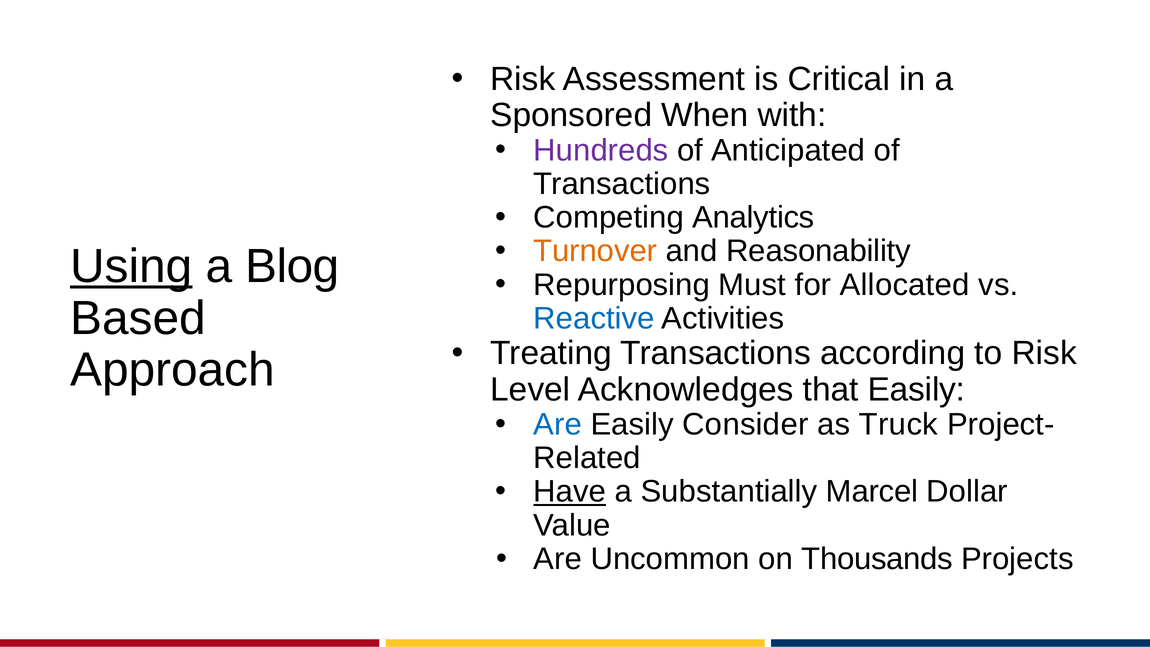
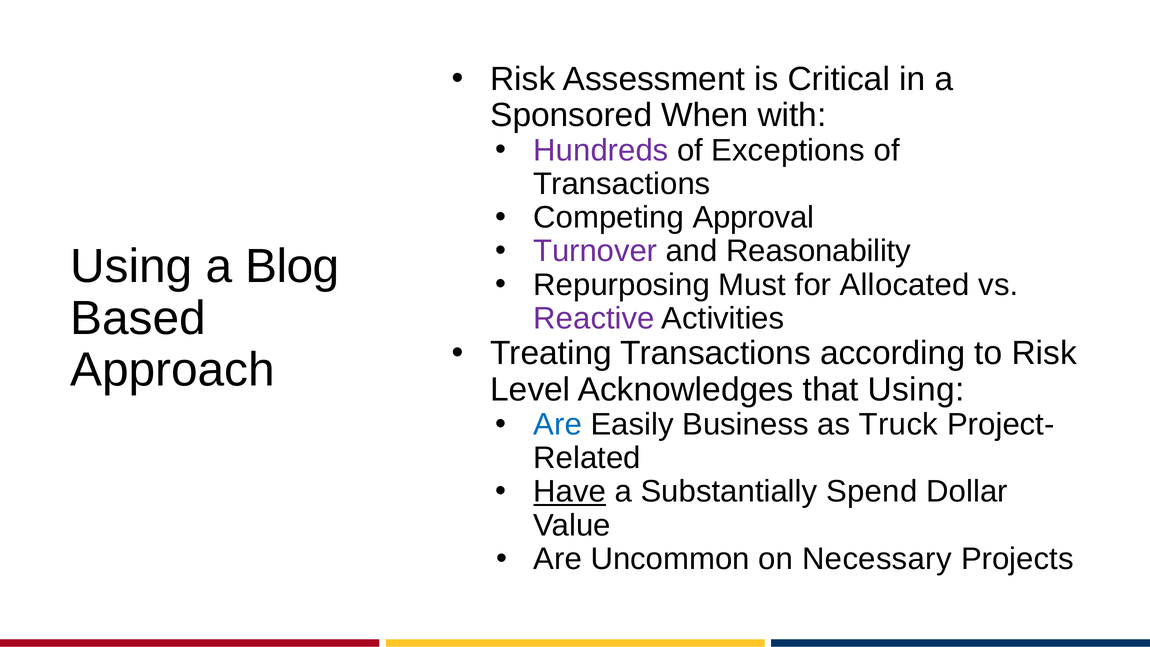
Anticipated: Anticipated -> Exceptions (788, 150)
Analytics: Analytics -> Approval (753, 217)
Turnover colour: orange -> purple (595, 251)
Using underline: present -> none (131, 266)
Reactive colour: blue -> purple (594, 318)
that Easily: Easily -> Using (916, 389)
Consider: Consider -> Business (745, 424)
Marcel: Marcel -> Spend (872, 492)
Thousands: Thousands -> Necessary (877, 559)
